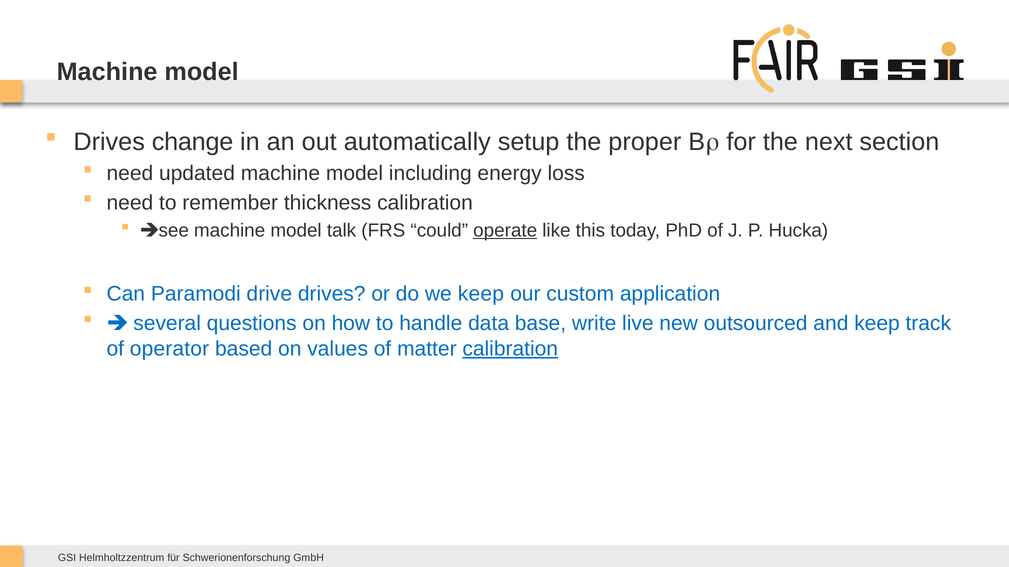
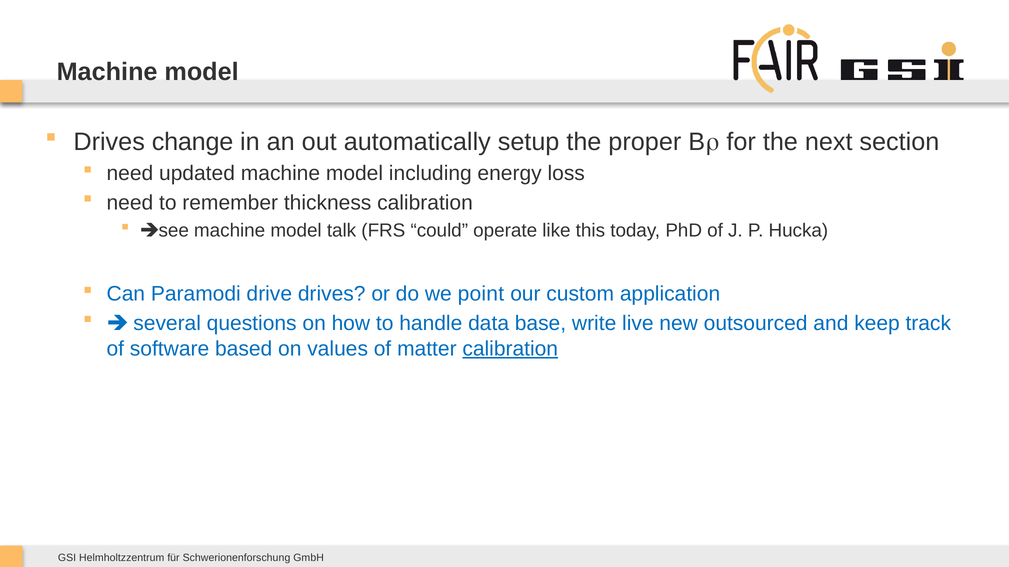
operate underline: present -> none (505, 231)
we keep: keep -> point (481, 294)
operator: operator -> software (170, 349)
